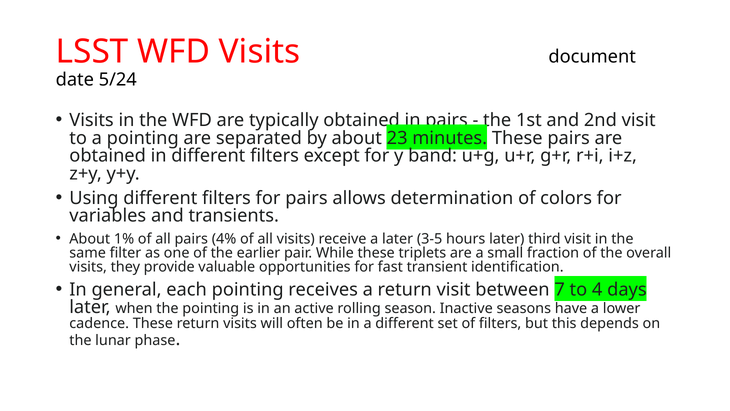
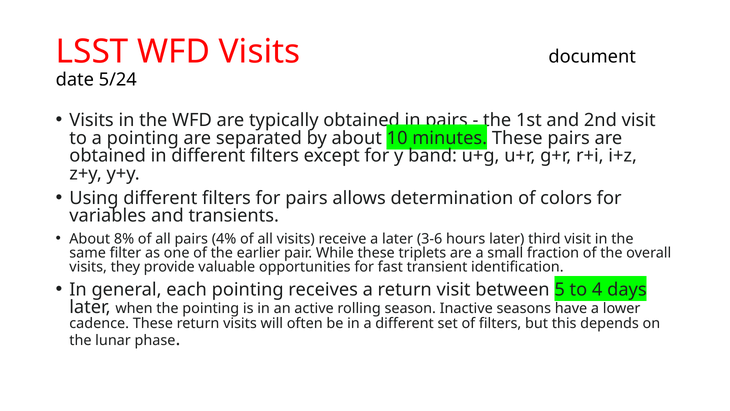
23: 23 -> 10 (397, 138)
1%: 1% -> 8% (124, 239)
3-5: 3-5 -> 3-6 (430, 239)
7: 7 -> 5 (560, 289)
